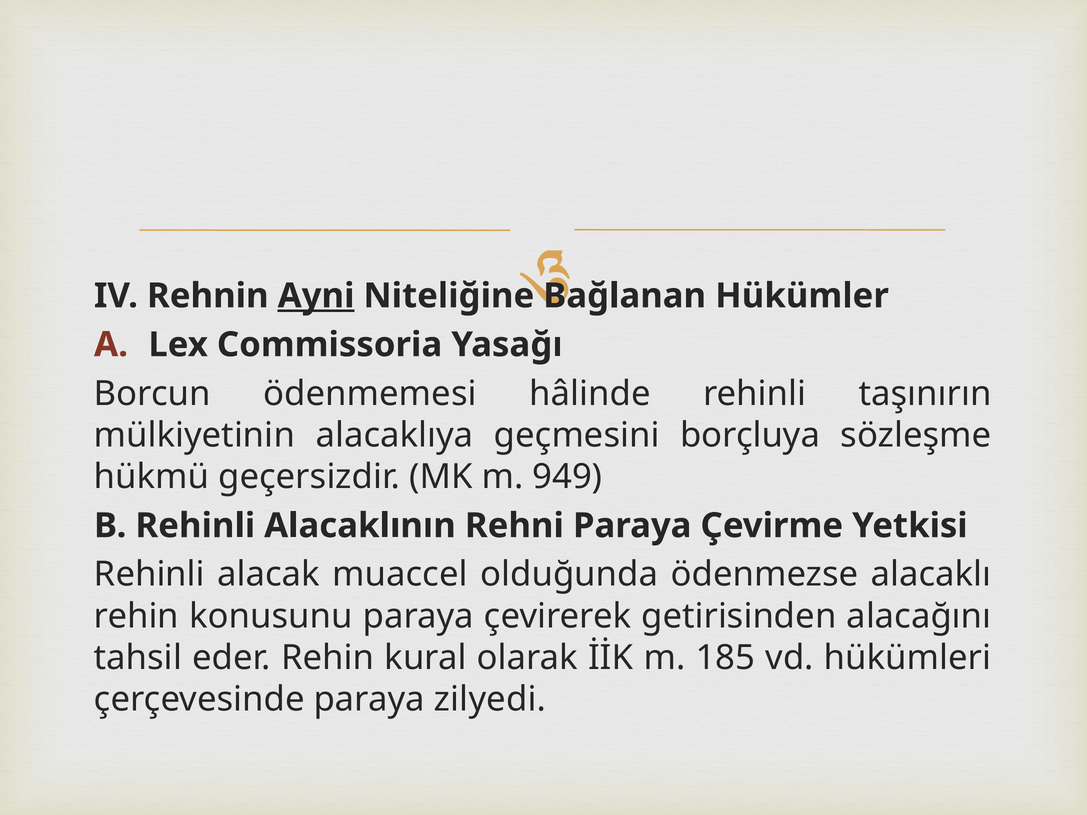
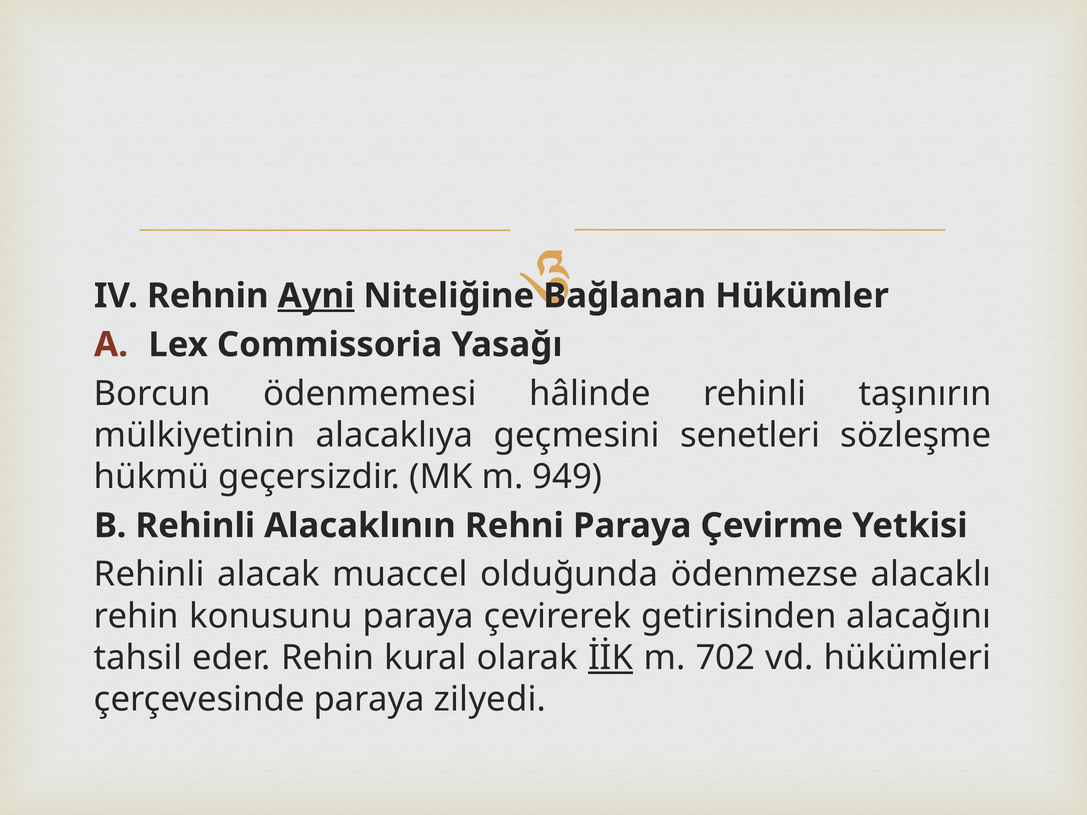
borçluya: borçluya -> senetleri (750, 435)
İİK underline: none -> present (611, 658)
185: 185 -> 702 (725, 658)
